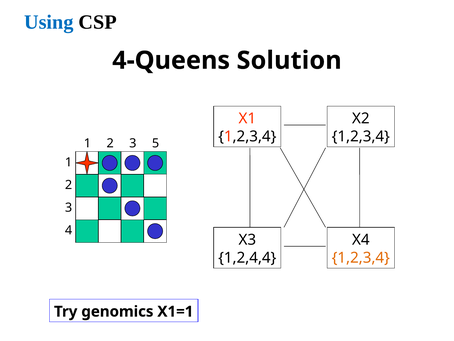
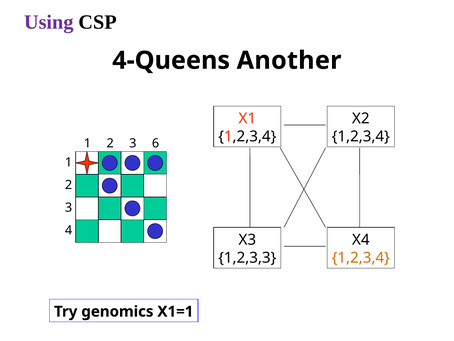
Using colour: blue -> purple (49, 22)
Solution: Solution -> Another (289, 60)
5: 5 -> 6 (156, 143)
1,2,4,4: 1,2,4,4 -> 1,2,3,3 (247, 258)
